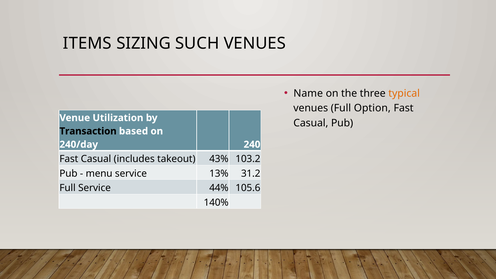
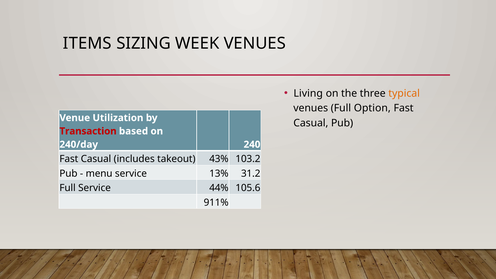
SUCH: SUCH -> WEEK (197, 43)
Name: Name -> Living (308, 93)
Transaction colour: black -> red (88, 131)
140%: 140% -> 911% (216, 202)
